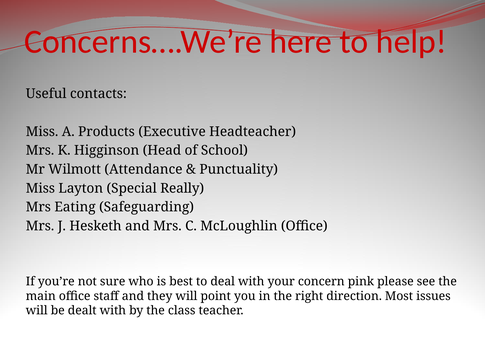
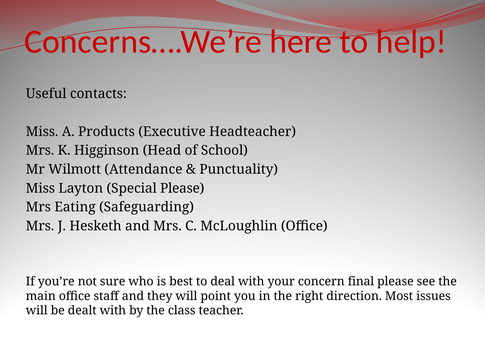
Special Really: Really -> Please (182, 188)
pink: pink -> final (361, 281)
